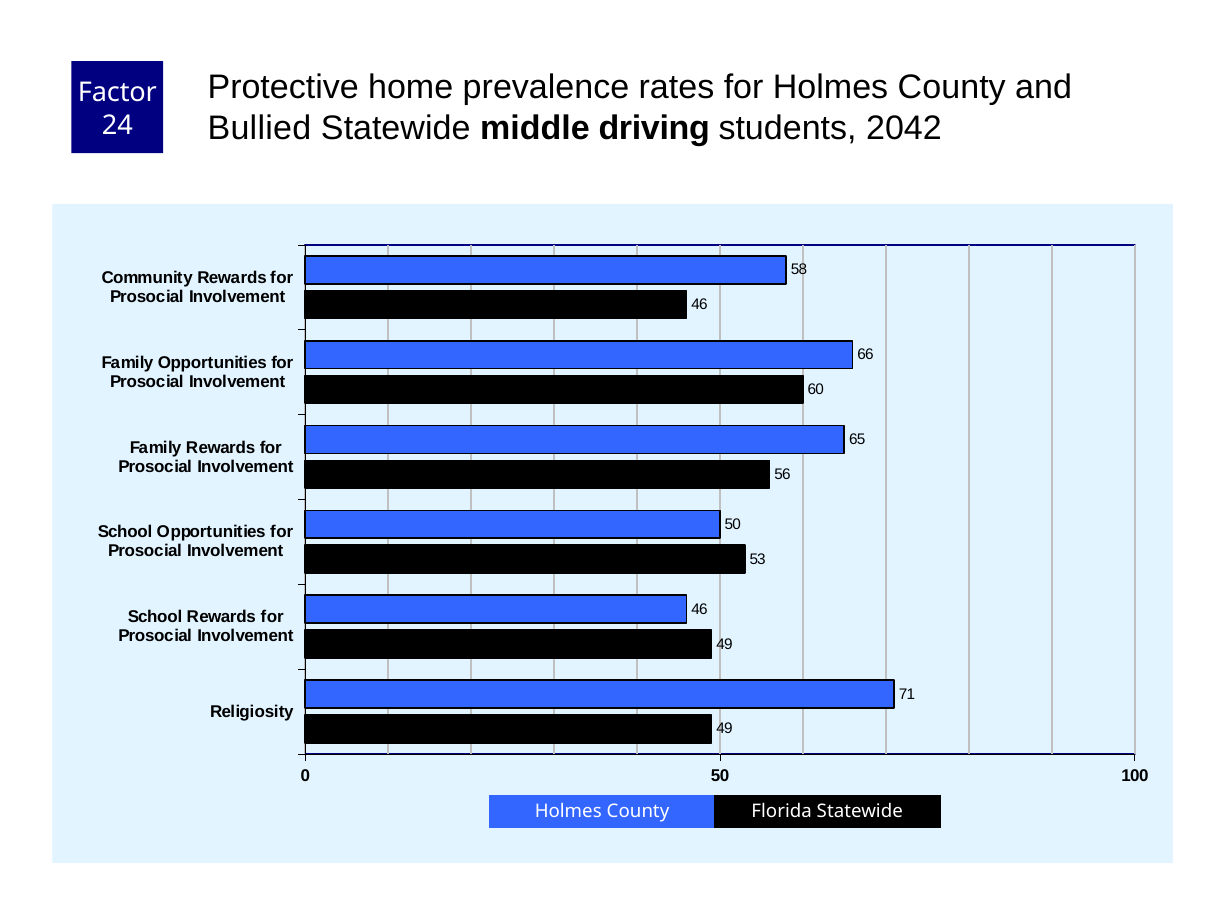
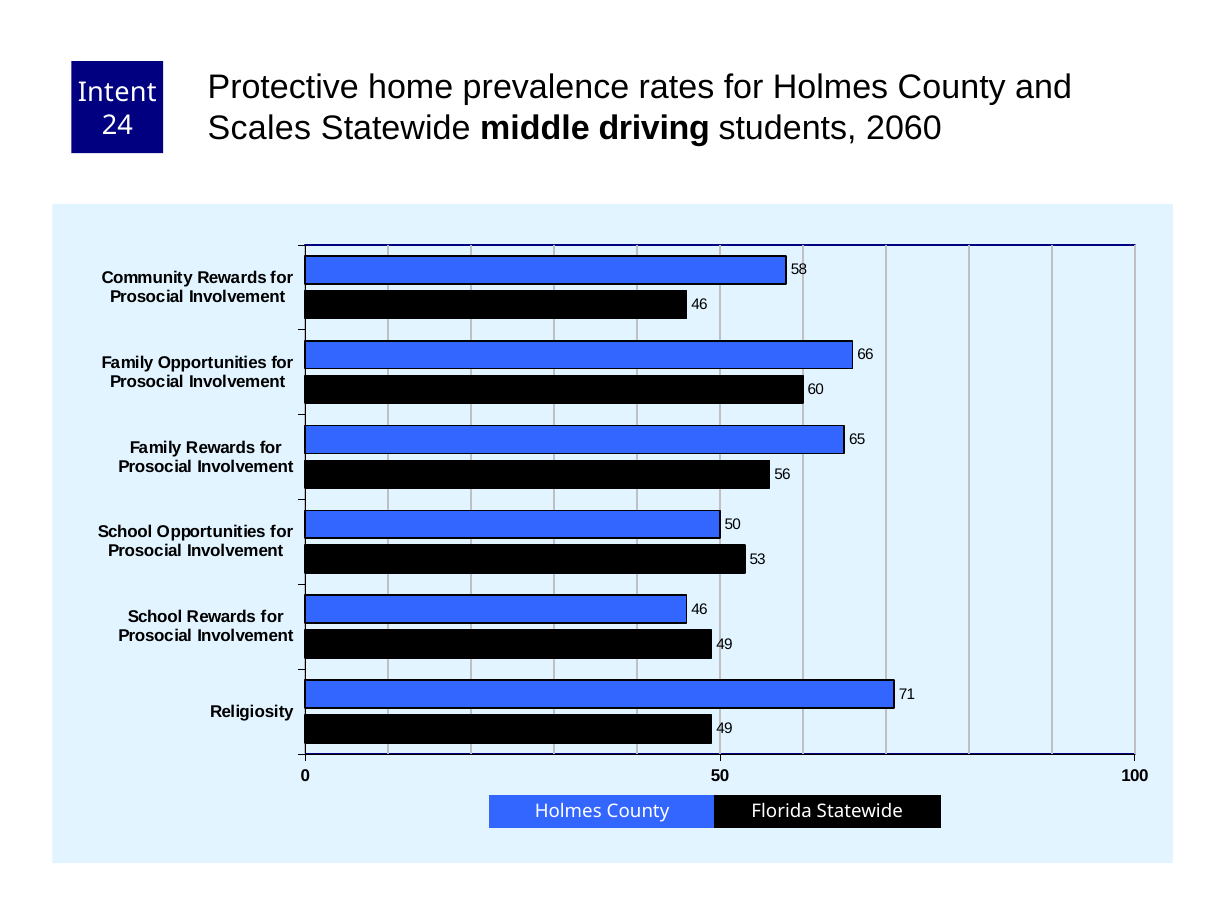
Factor: Factor -> Intent (117, 93)
Bullied: Bullied -> Scales (259, 128)
2042: 2042 -> 2060 (904, 128)
